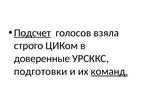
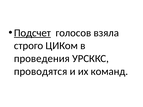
доверенные: доверенные -> проведения (42, 59)
подготовки: подготовки -> проводятся (41, 72)
команд underline: present -> none (109, 72)
